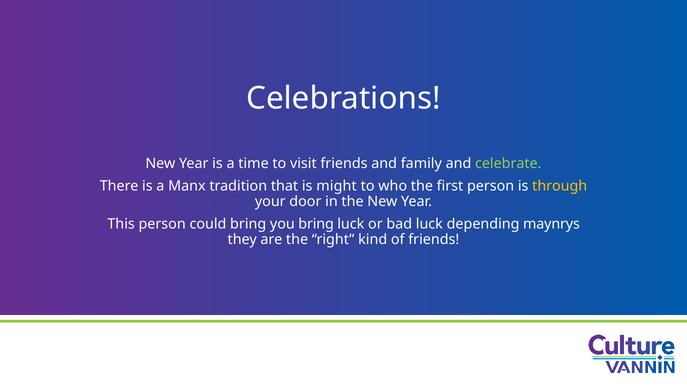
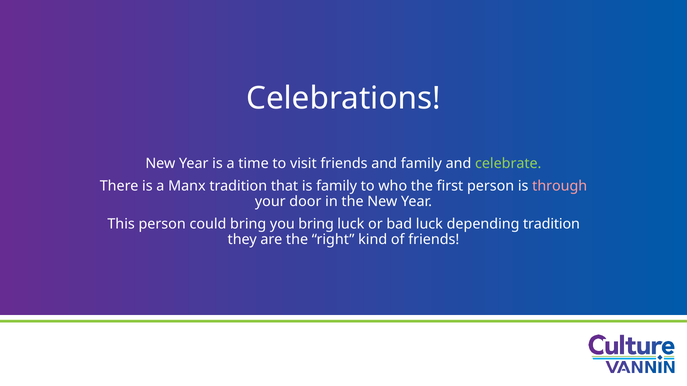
is might: might -> family (337, 186)
through colour: yellow -> pink (560, 186)
depending maynrys: maynrys -> tradition (551, 224)
